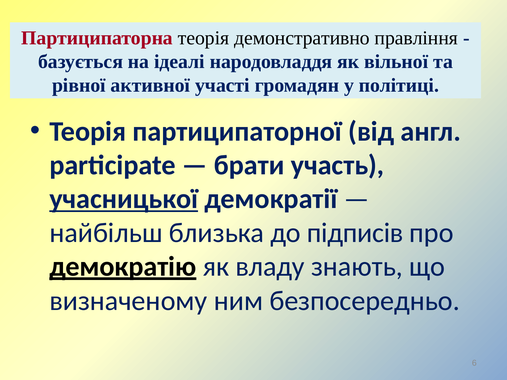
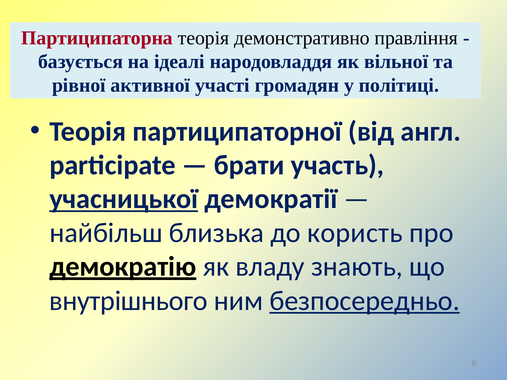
підписів: підписів -> користь (355, 233)
визначеному: визначеному -> внутрішнього (128, 301)
безпосередньо underline: none -> present (365, 301)
